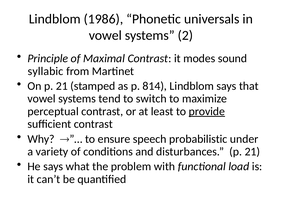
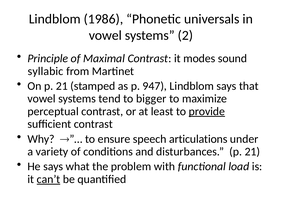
814: 814 -> 947 (155, 86)
switch: switch -> bigger (151, 99)
probabilistic: probabilistic -> articulations (198, 139)
can’t underline: none -> present (49, 180)
